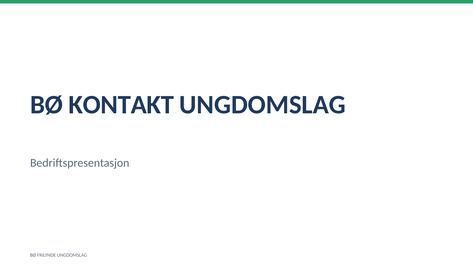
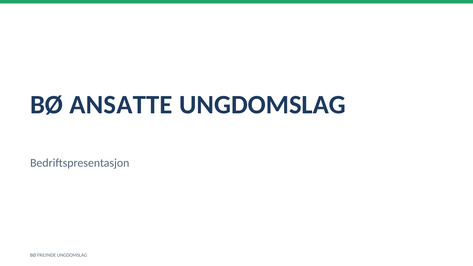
KONTAKT: KONTAKT -> ANSATTE (121, 105)
